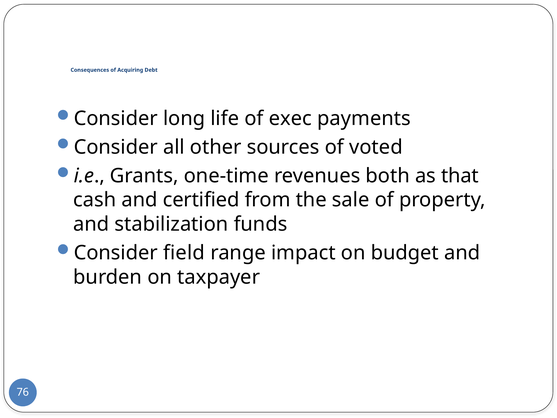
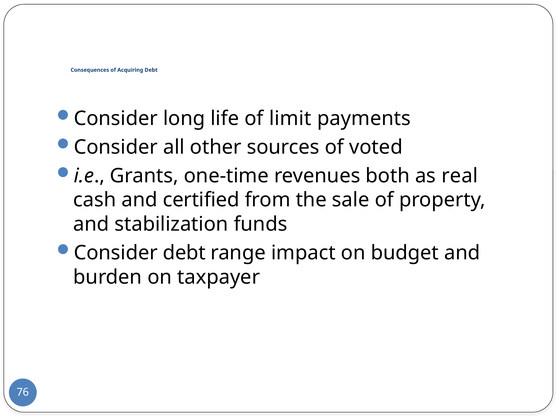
exec: exec -> limit (290, 118)
that: that -> real (460, 176)
Consider field: field -> debt (184, 253)
